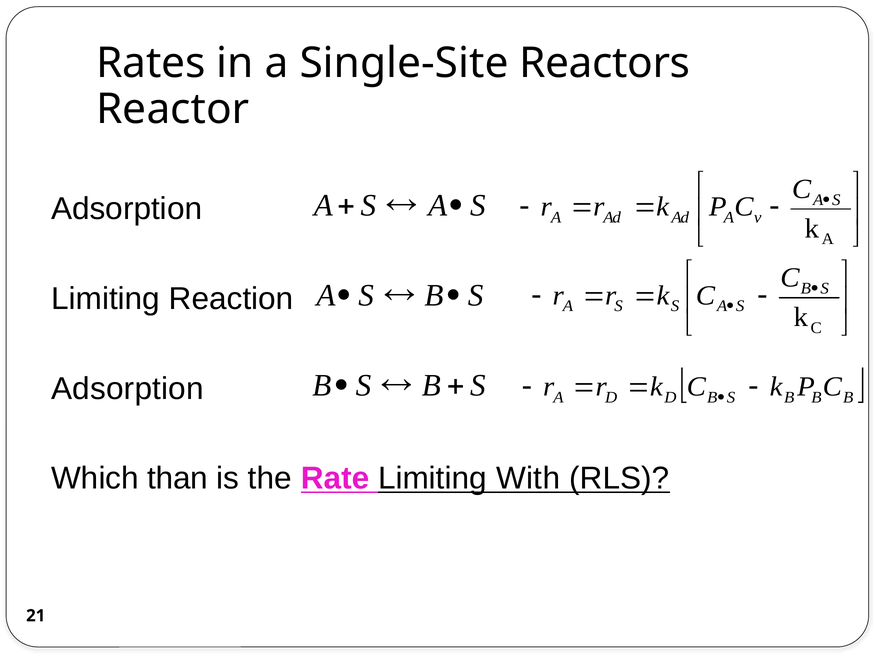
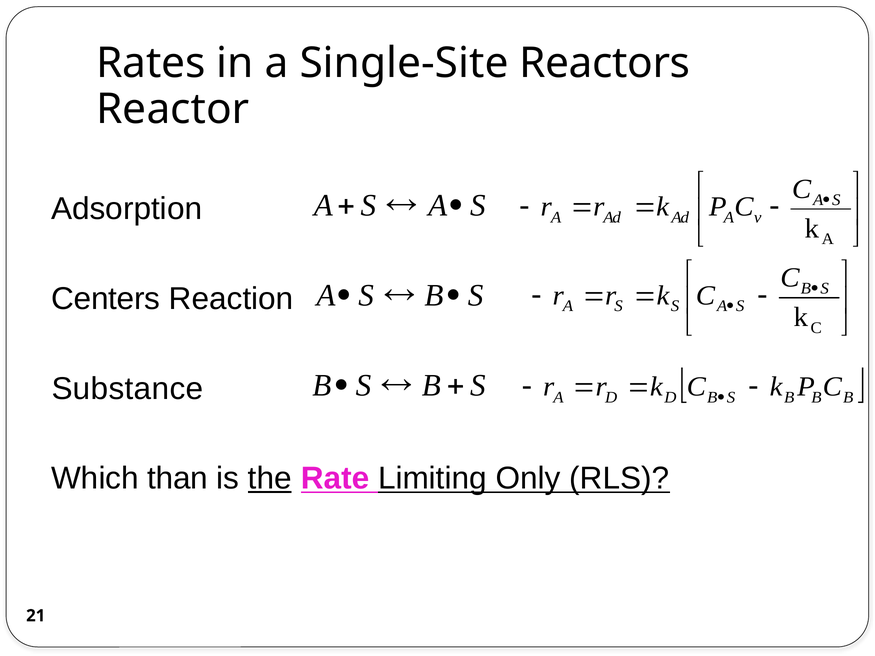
Limiting: Limiting -> Centers (106, 299)
Adsorption: Adsorption -> Substance (127, 389)
the underline: none -> present (270, 479)
With: With -> Only (528, 479)
